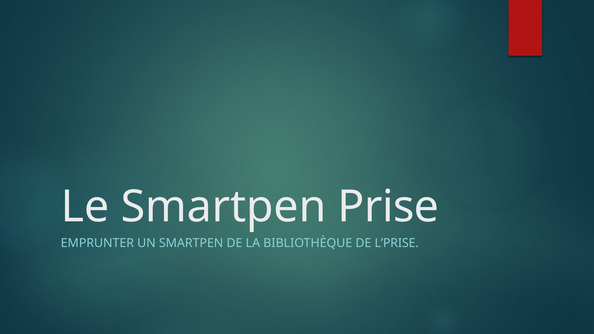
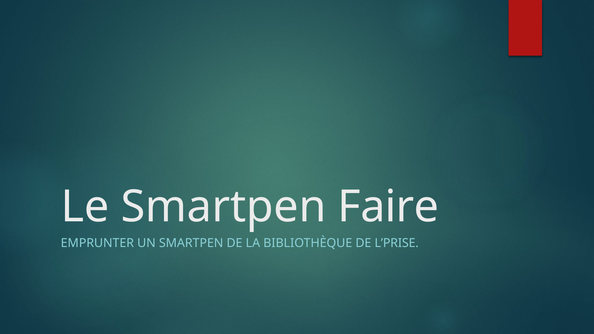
Prise: Prise -> Faire (388, 207)
